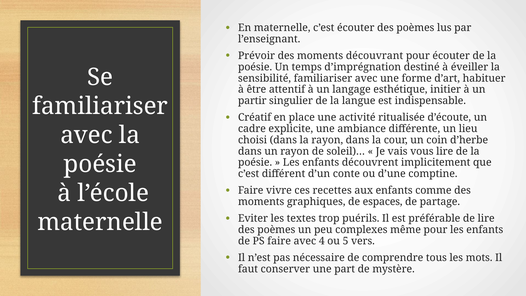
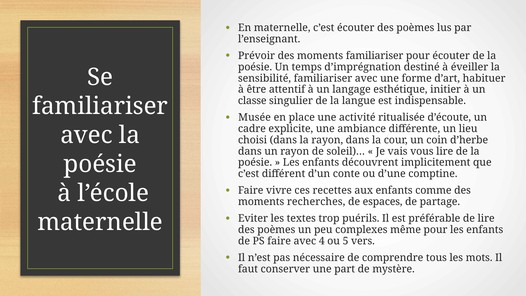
moments découvrant: découvrant -> familiariser (375, 56)
partir: partir -> classe (252, 101)
Créatif: Créatif -> Musée (255, 117)
graphiques: graphiques -> recherches (316, 202)
